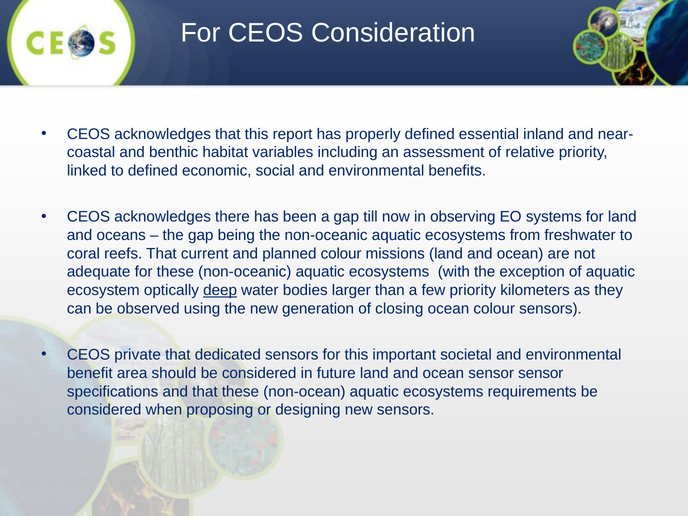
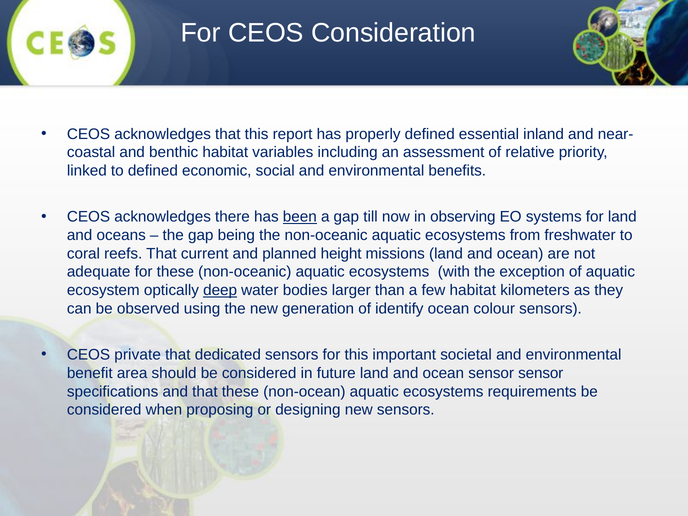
been underline: none -> present (300, 217)
planned colour: colour -> height (341, 254)
few priority: priority -> habitat (473, 290)
closing: closing -> identify (399, 309)
